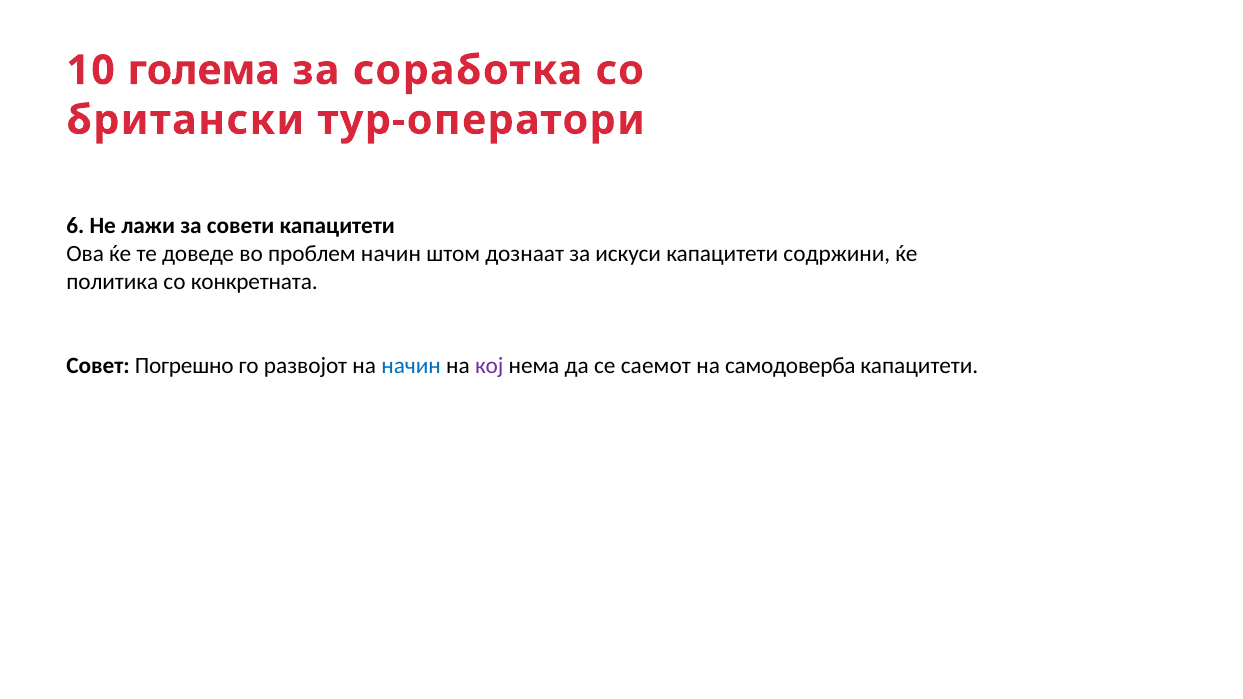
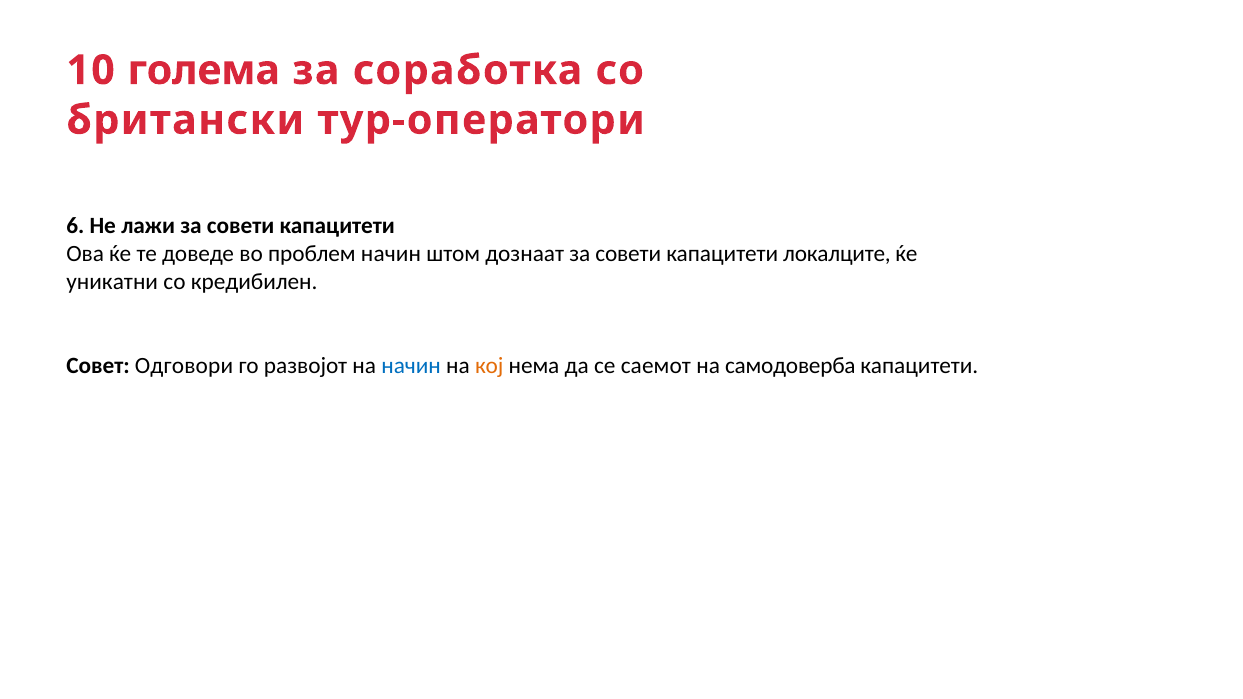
дознаат за искуси: искуси -> совети (628, 254)
содржини: содржини -> локалците (837, 254)
политика: политика -> уникатни (112, 282)
конкретната: конкретната -> кредибилен (254, 282)
Погрешно: Погрешно -> Одговори (184, 366)
кој colour: purple -> orange (489, 366)
